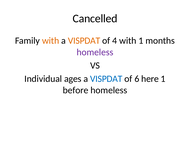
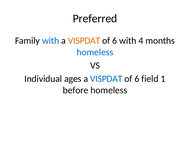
Cancelled: Cancelled -> Preferred (95, 18)
with colour: orange -> blue (51, 41)
4: 4 -> 6 (115, 41)
with 1: 1 -> 4 (141, 41)
homeless colour: purple -> blue (95, 52)
here: here -> field (150, 79)
